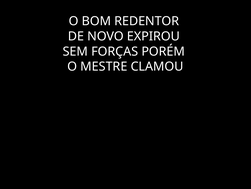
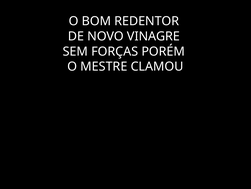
EXPIROU: EXPIROU -> VINAGRE (153, 36)
